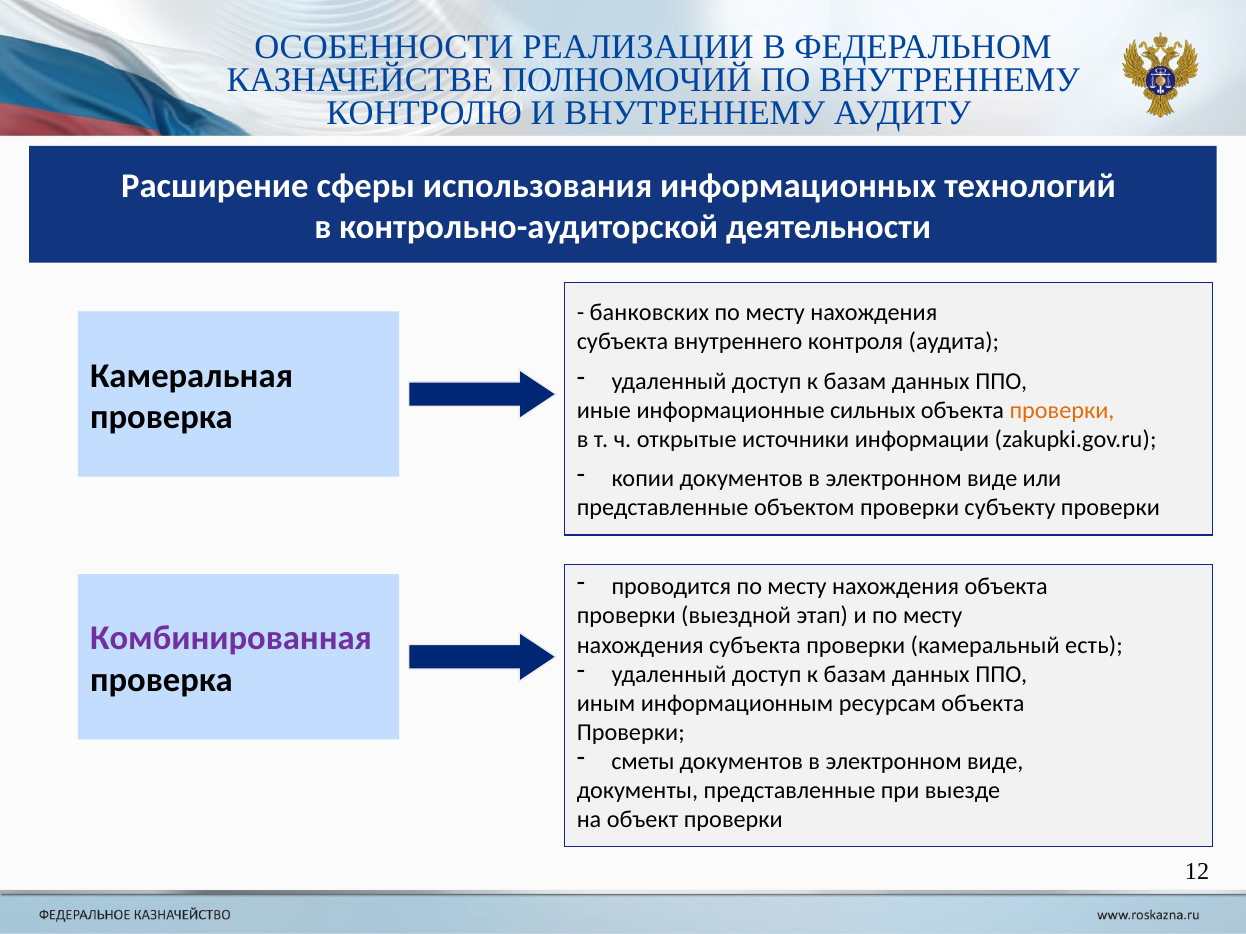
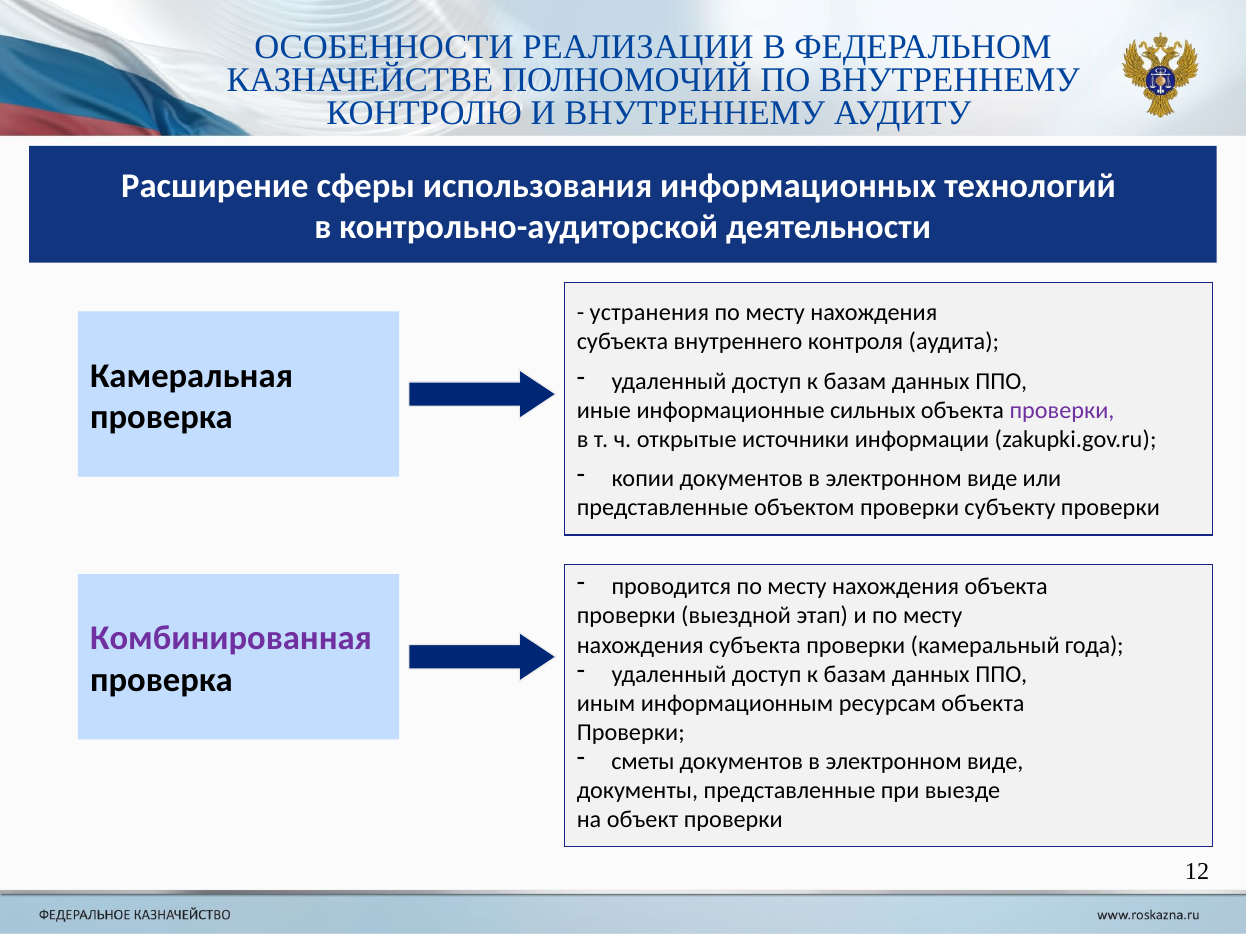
банковских: банковских -> устранения (649, 313)
проверки colour: orange -> purple (1062, 411)
есть: есть -> года (1094, 645)
